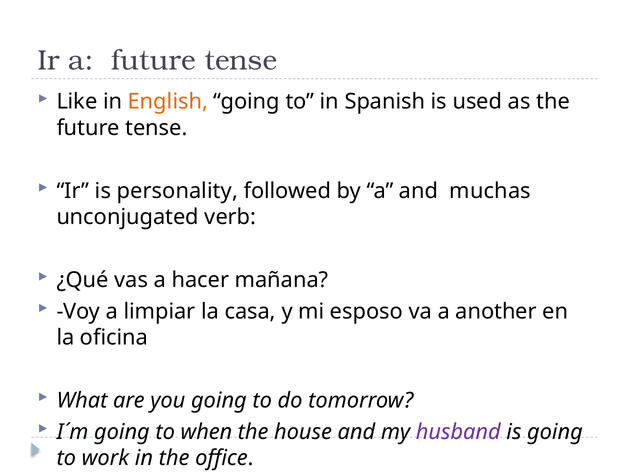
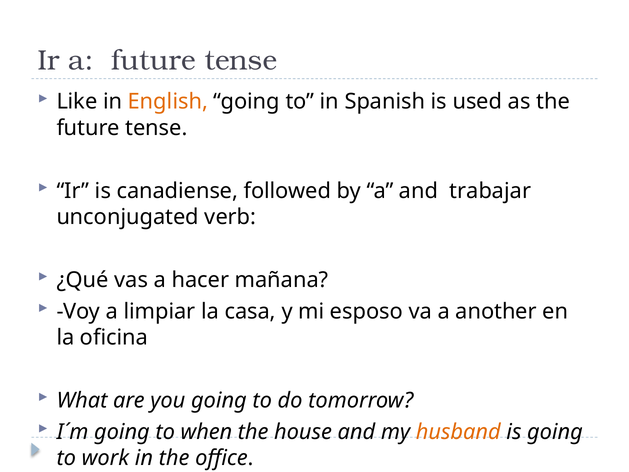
personality: personality -> canadiense (177, 191)
muchas: muchas -> trabajar (490, 191)
husband colour: purple -> orange (458, 432)
